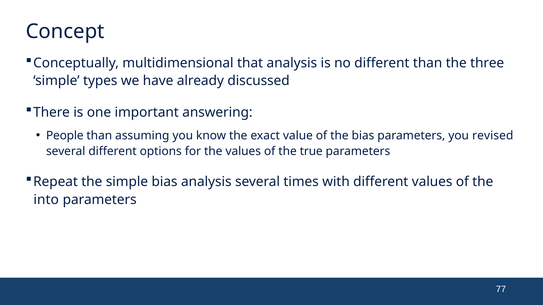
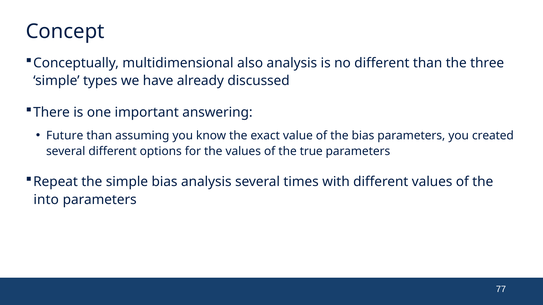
that: that -> also (250, 63)
People: People -> Future (65, 136)
revised: revised -> created (493, 136)
